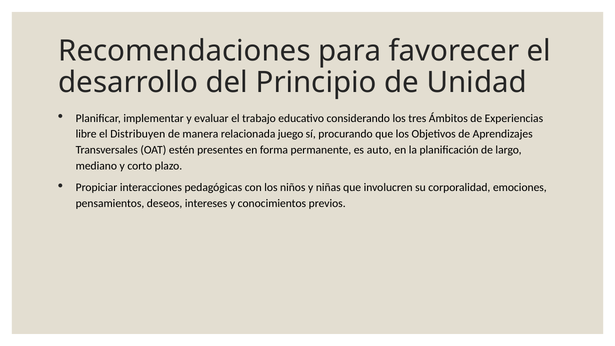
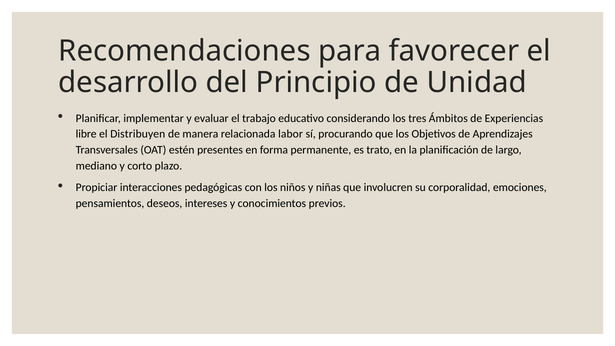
juego: juego -> labor (291, 134)
auto: auto -> trato (379, 150)
